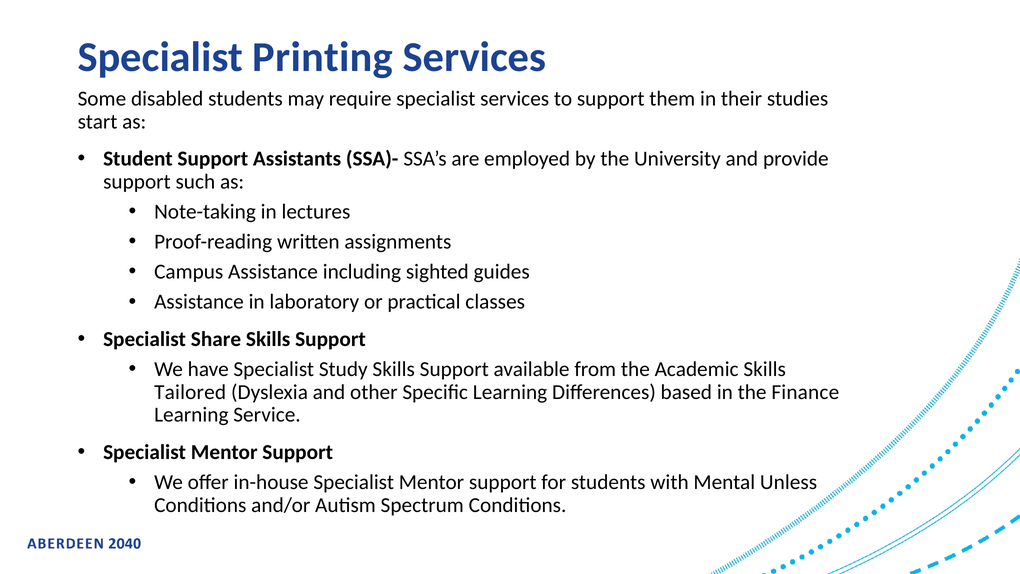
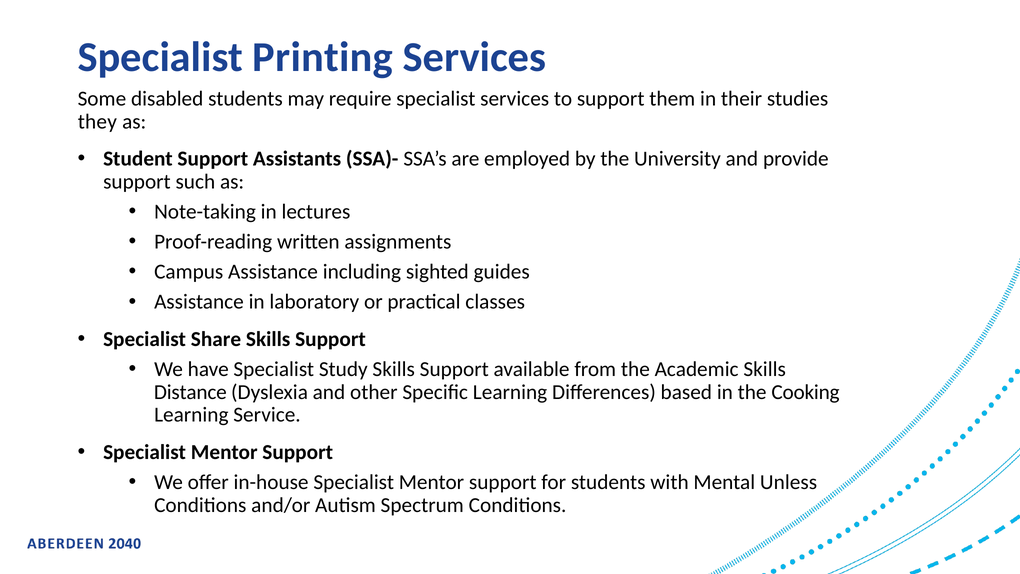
start: start -> they (97, 122)
Tailored: Tailored -> Distance (190, 392)
Finance: Finance -> Cooking (805, 392)
